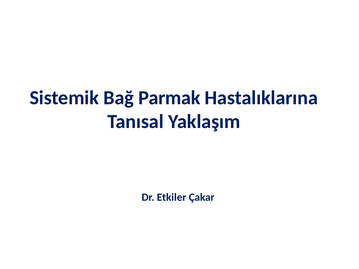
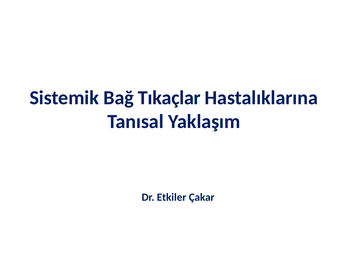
Parmak: Parmak -> Tıkaçlar (169, 98)
